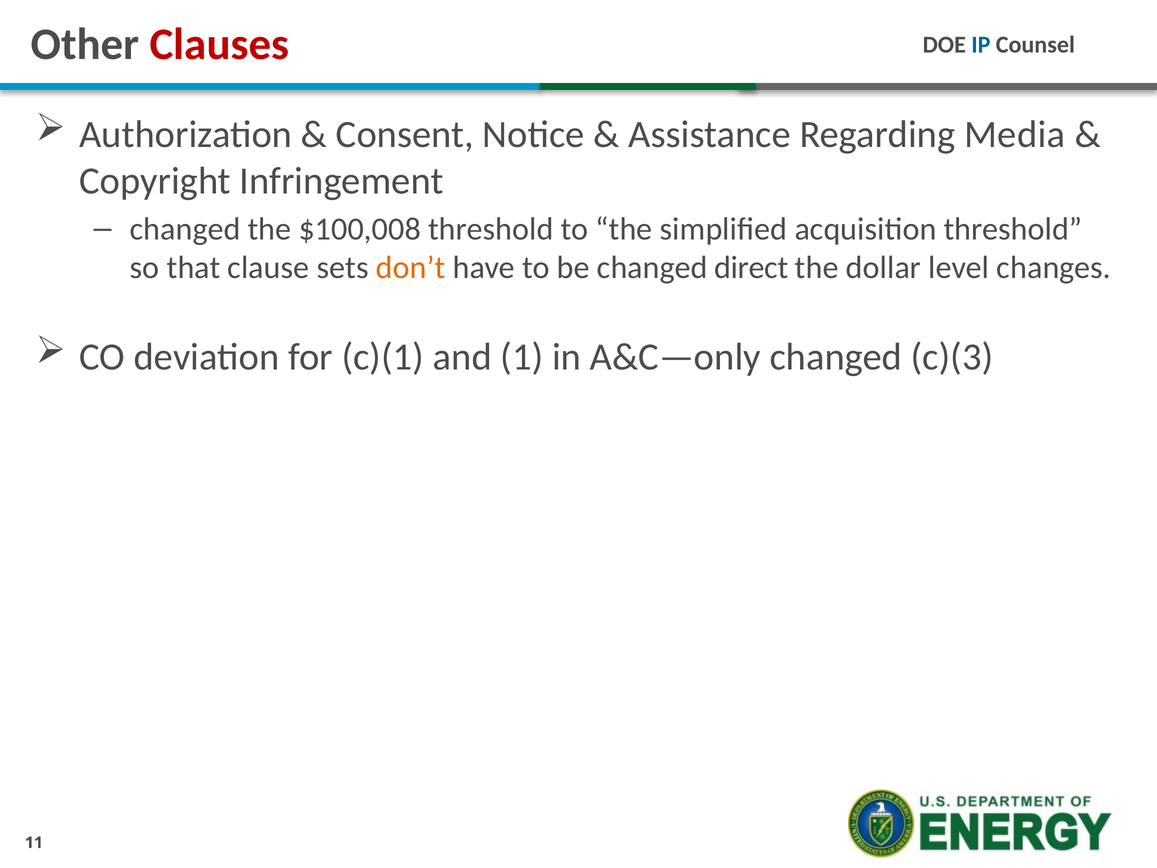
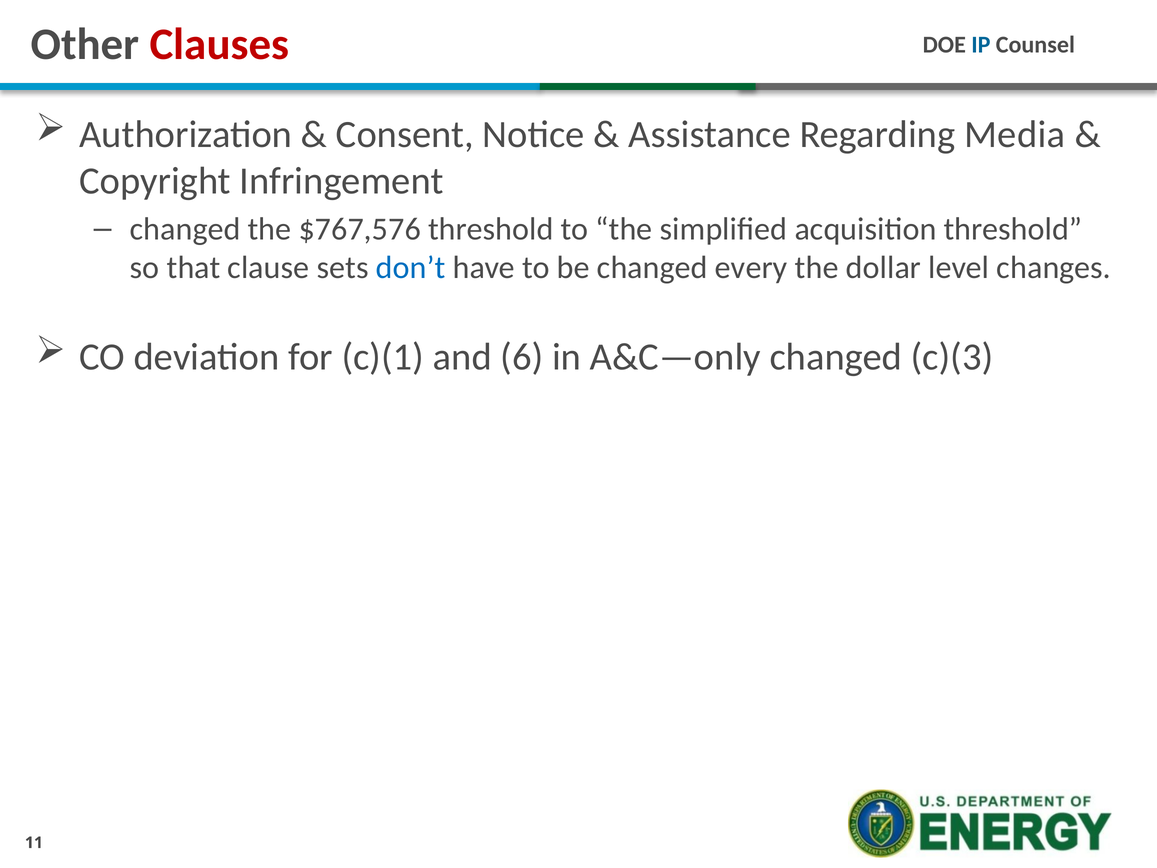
$100,008: $100,008 -> $767,576 (360, 229)
don’t colour: orange -> blue (411, 268)
direct: direct -> every (751, 268)
1: 1 -> 6 (522, 357)
